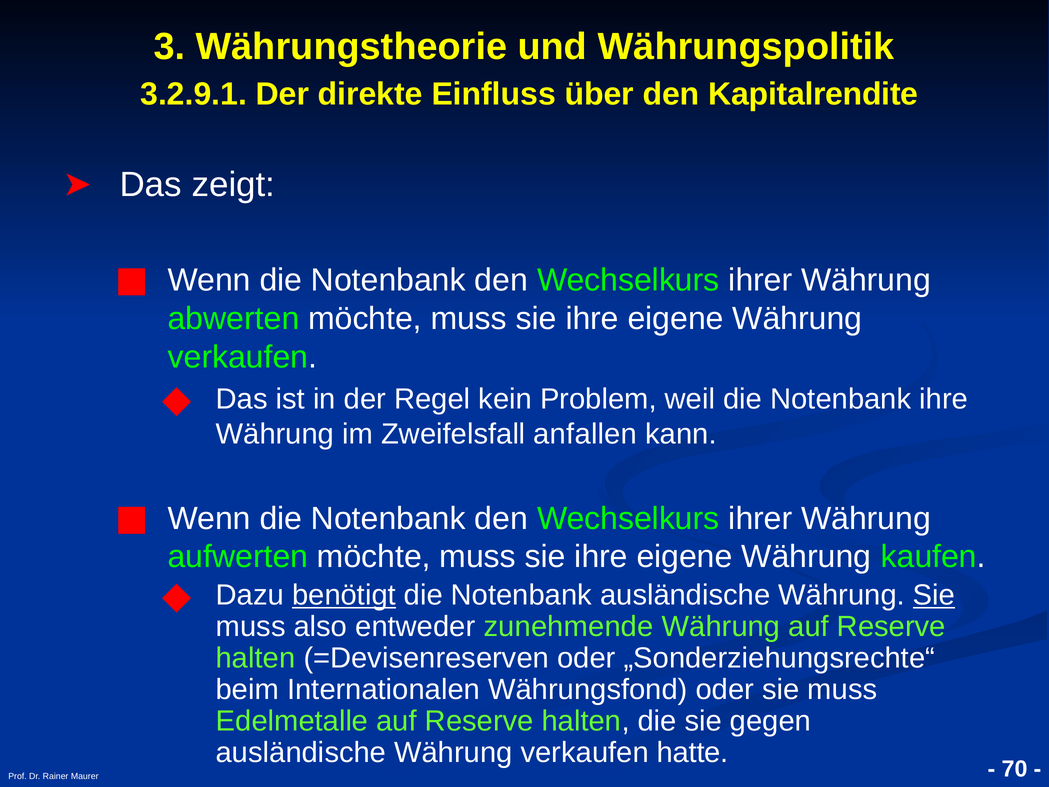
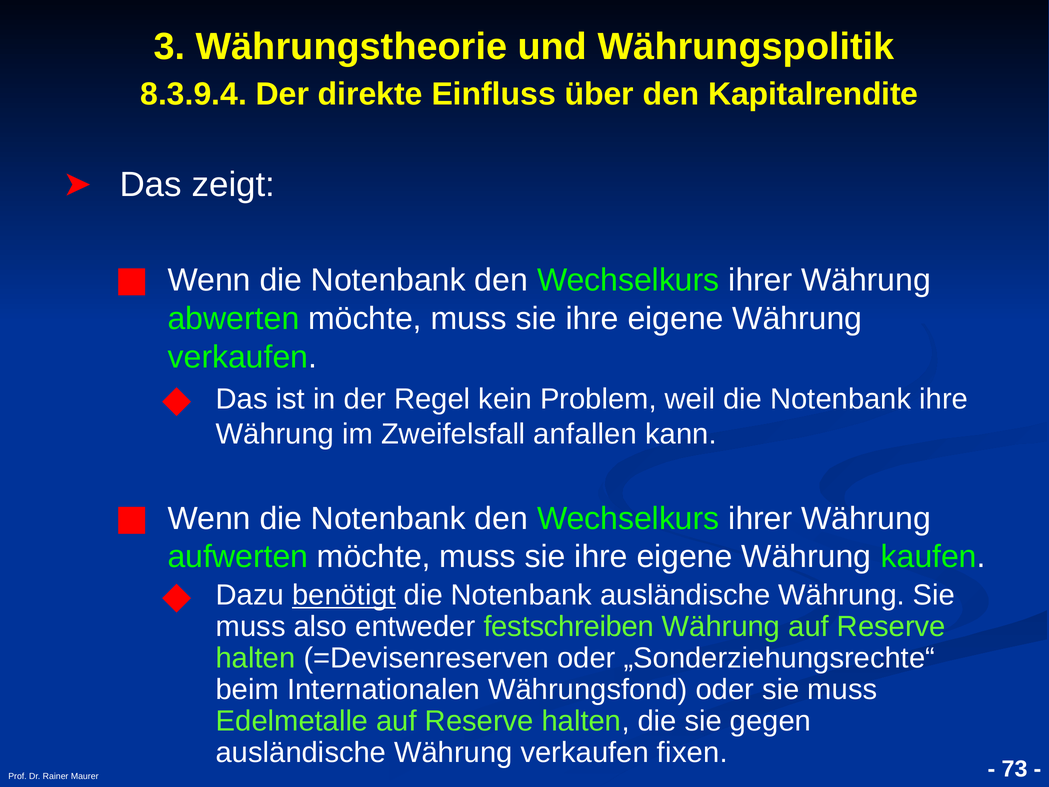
3.2.9.1: 3.2.9.1 -> 8.3.9.4 (194, 94)
Sie underline: present -> none (934, 595)
zunehmende: zunehmende -> festschreiben (569, 627)
hatte: hatte -> fixen (692, 752)
70: 70 -> 73 (1015, 769)
